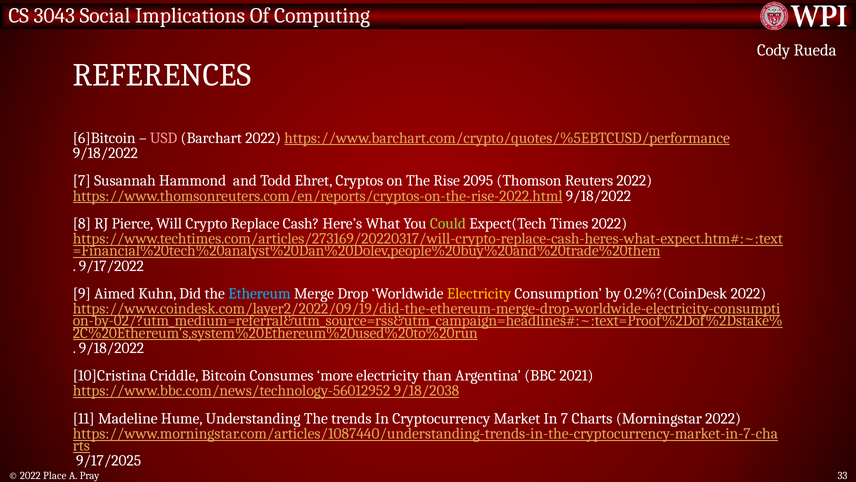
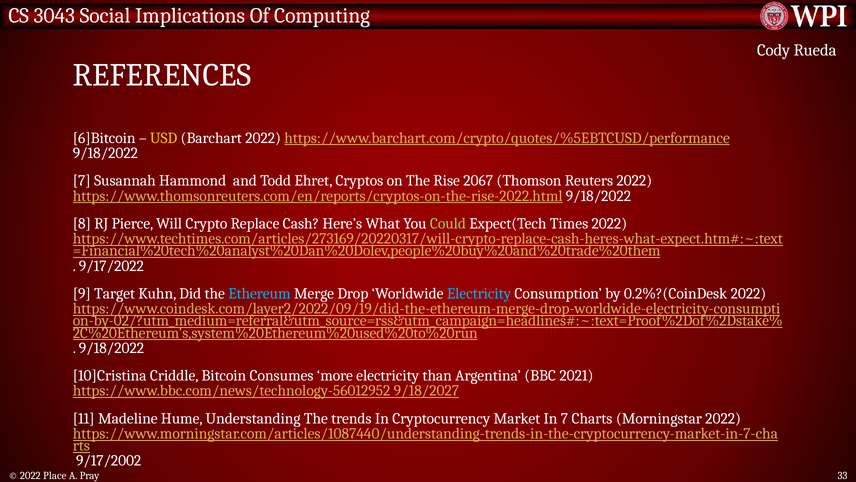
USD colour: pink -> yellow (164, 138)
2095: 2095 -> 2067 (478, 181)
Aimed: Aimed -> Target (115, 293)
Electricity colour: yellow -> light blue (479, 293)
9/18/2038: 9/18/2038 -> 9/18/2027 (426, 390)
9/17/2025: 9/17/2025 -> 9/17/2002 (109, 460)
